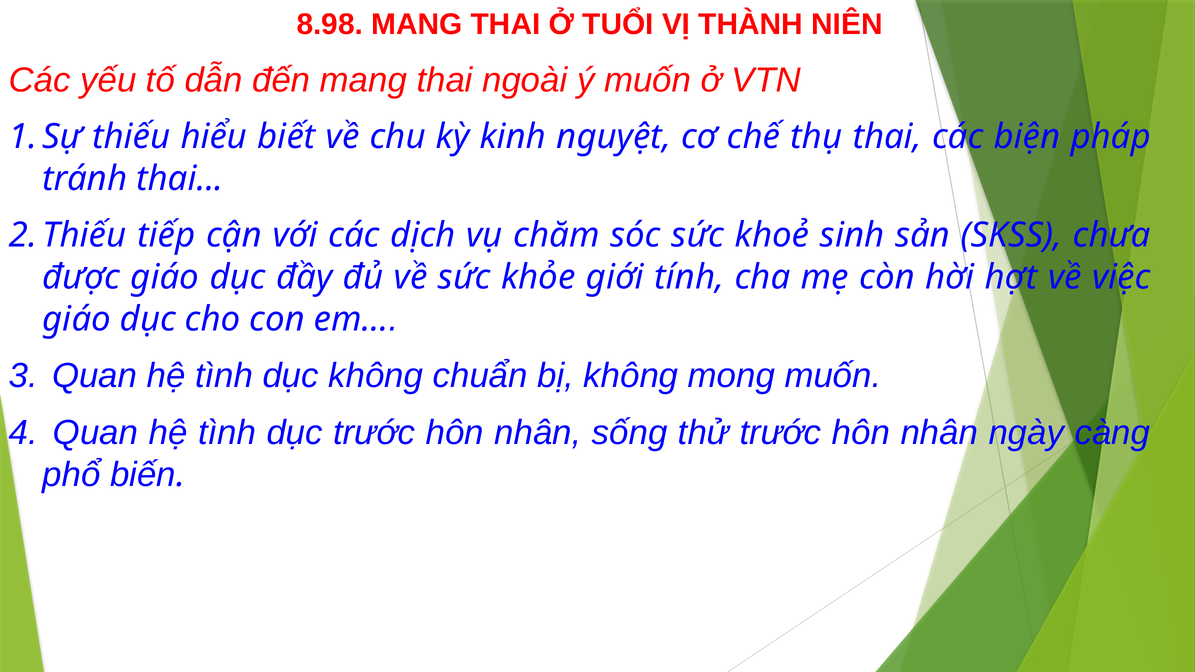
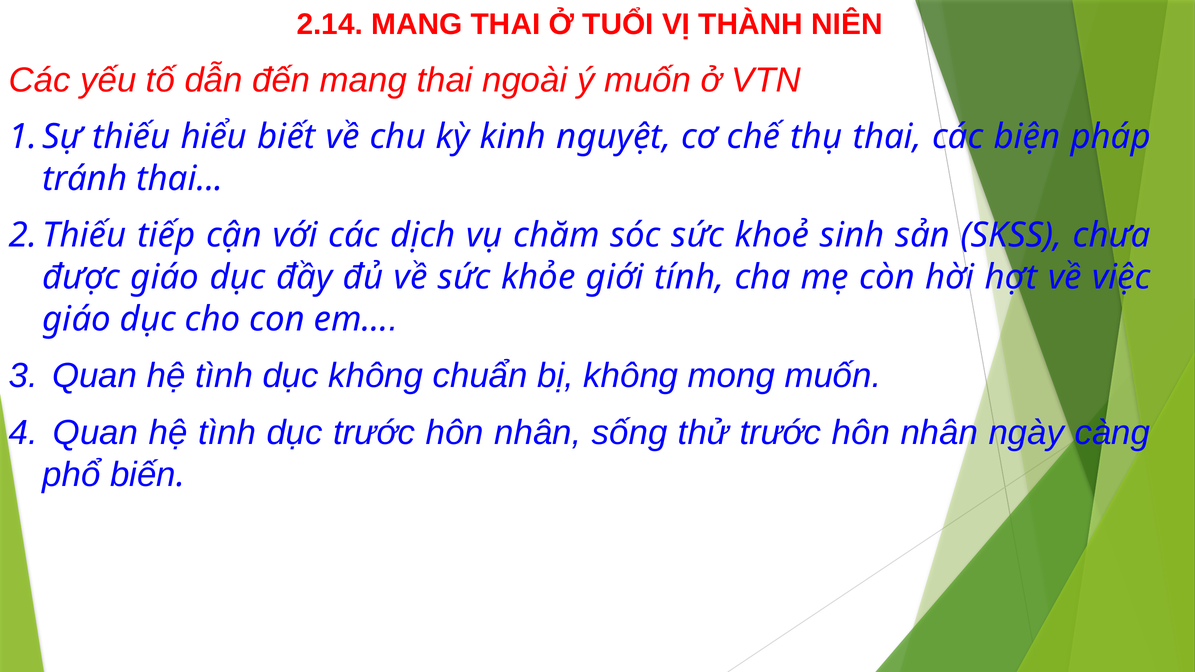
8.98: 8.98 -> 2.14 (330, 24)
